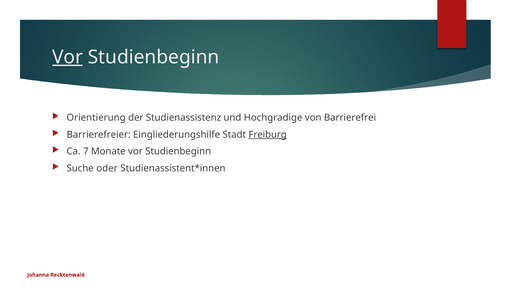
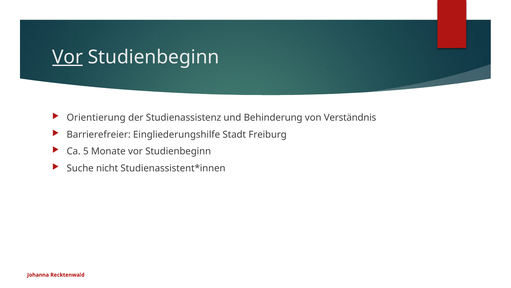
Hochgradige: Hochgradige -> Behinderung (273, 117)
Barrierefrei: Barrierefrei -> Verständnis (350, 117)
Freiburg underline: present -> none (268, 134)
7: 7 -> 5 (86, 151)
oder: oder -> nicht (107, 168)
